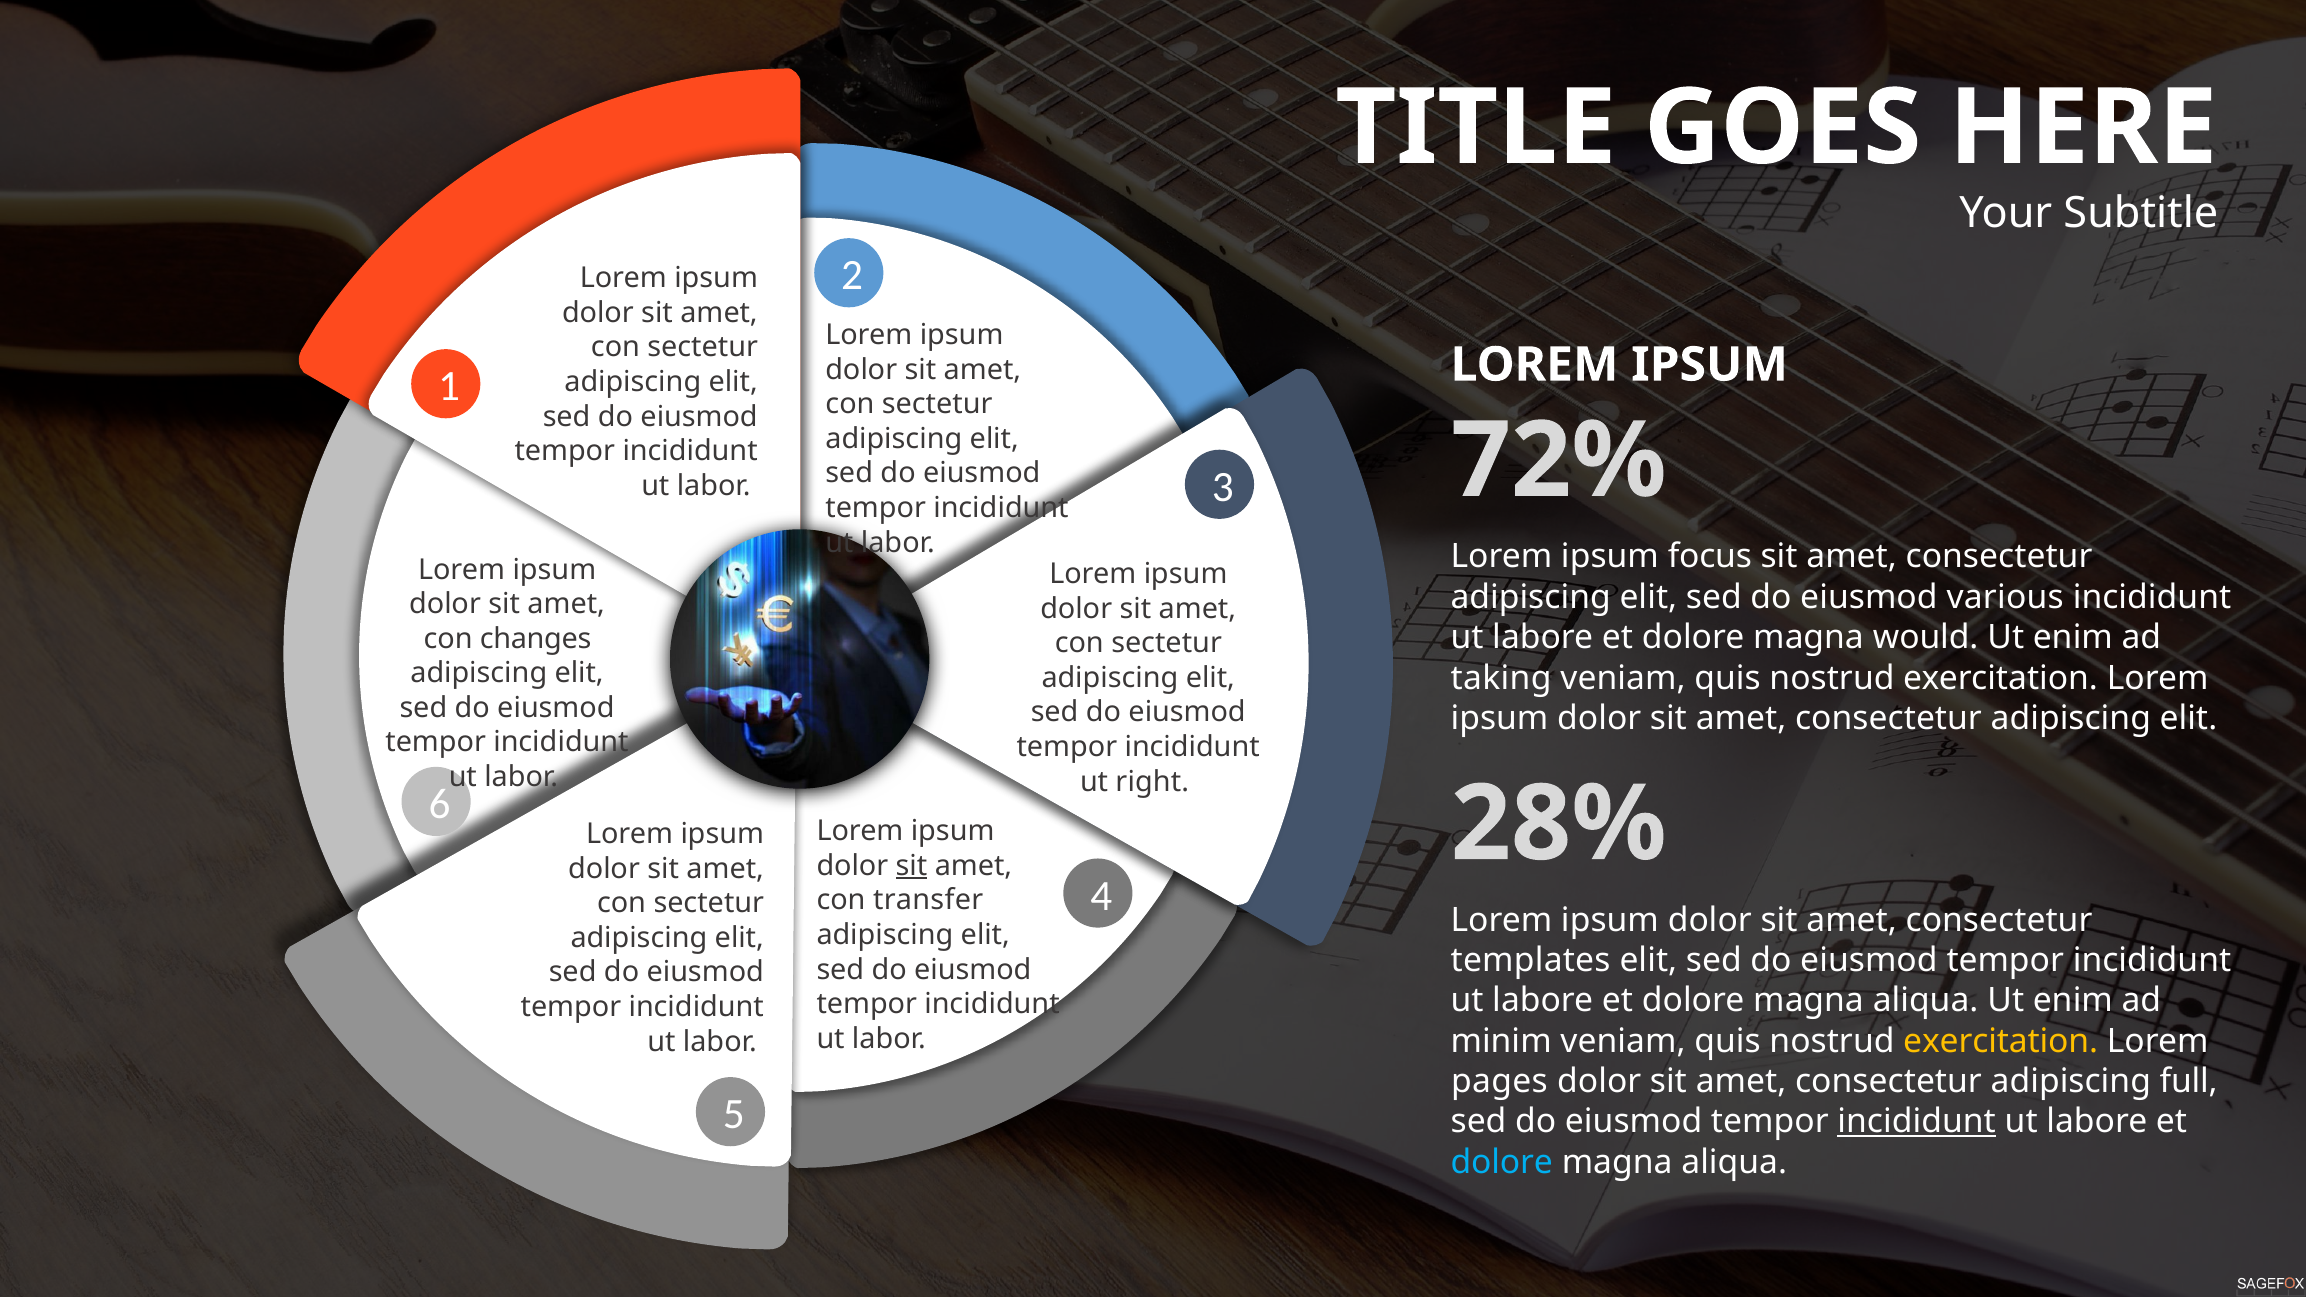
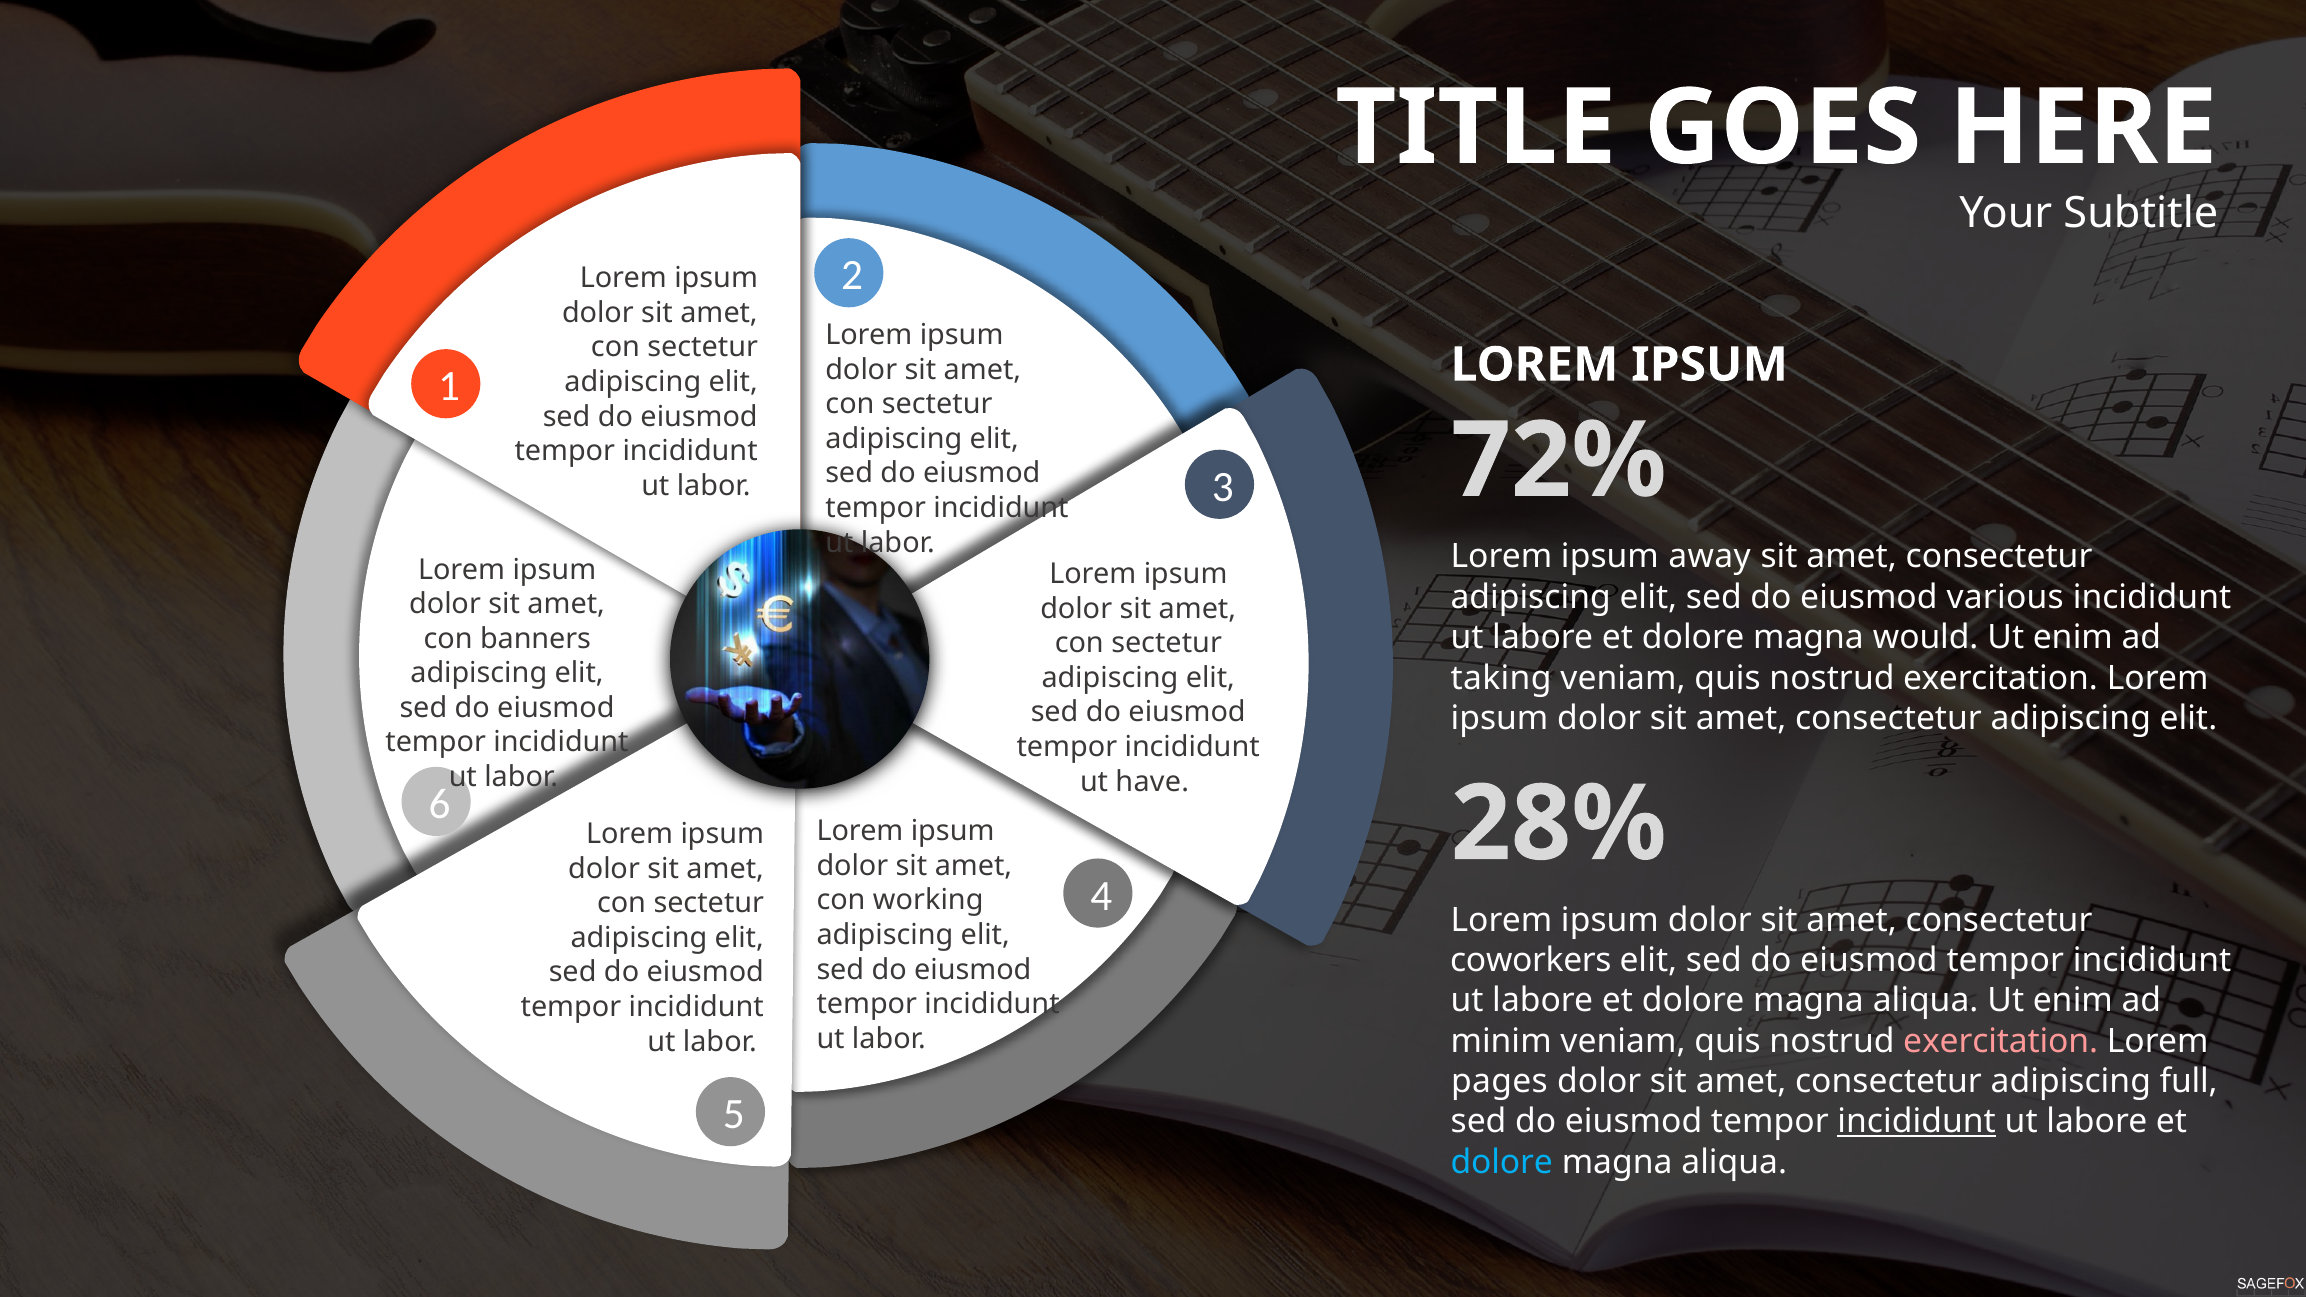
focus: focus -> away (1710, 557)
changes: changes -> banners (535, 639)
right: right -> have (1152, 782)
sit underline: present -> none (911, 866)
transfer: transfer -> working (928, 900)
templates: templates -> coworkers (1531, 960)
exercitation colour: yellow -> pink (2001, 1041)
